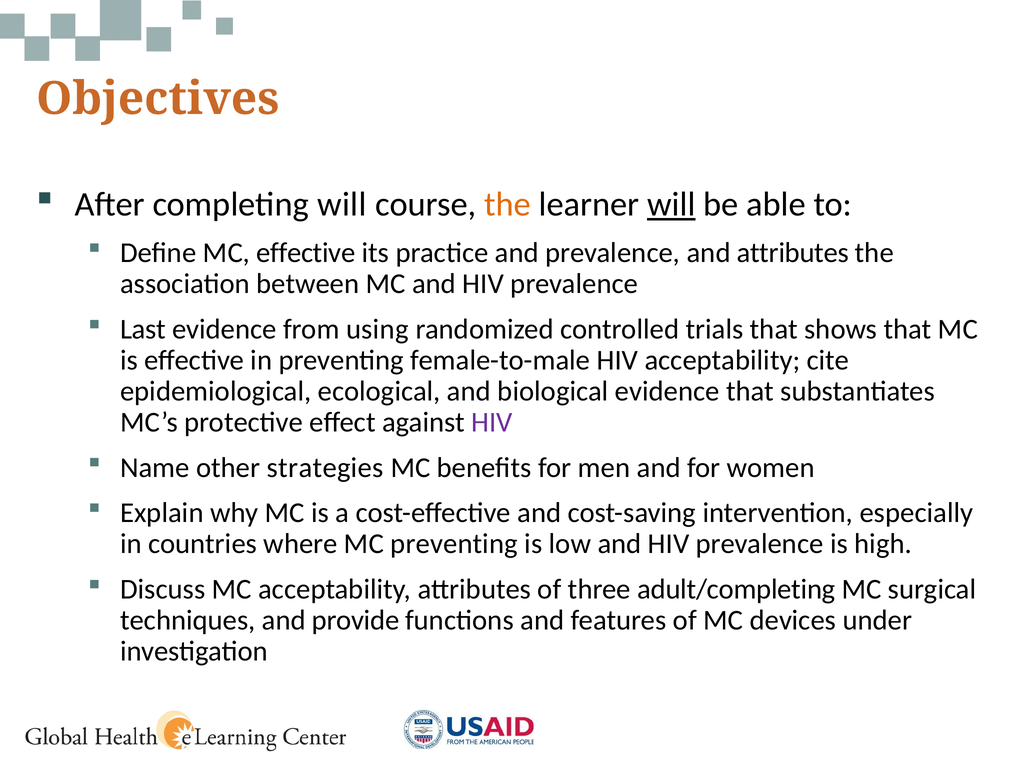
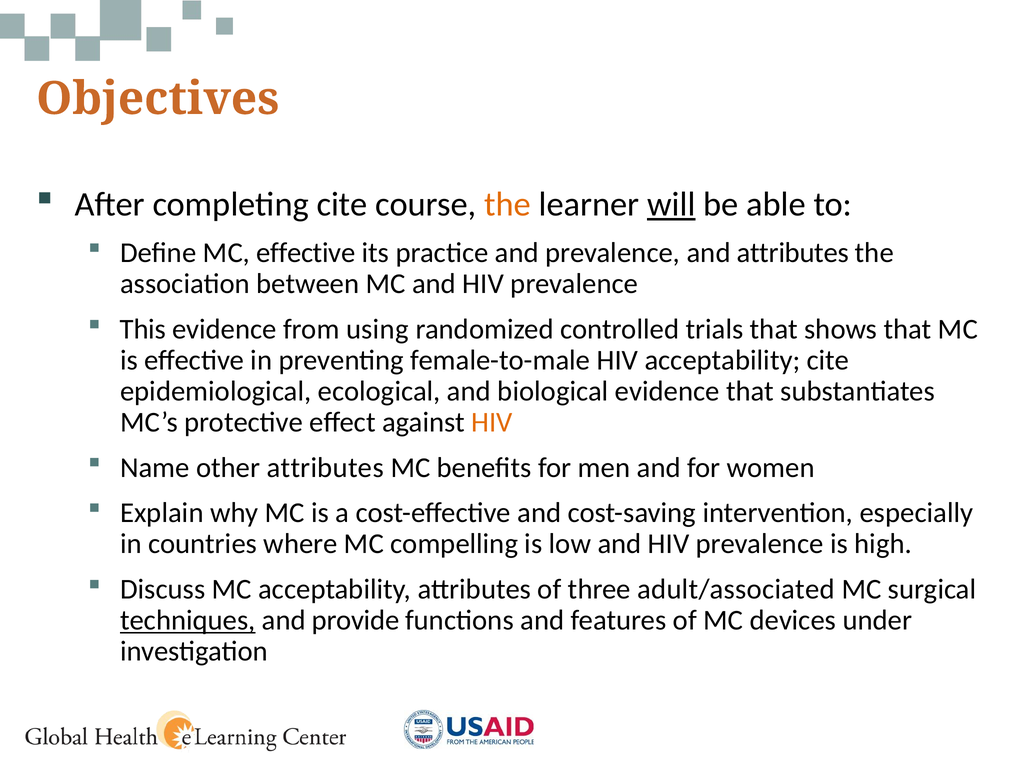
completing will: will -> cite (342, 204)
Last: Last -> This (143, 329)
HIV colour: purple -> orange (492, 422)
other strategies: strategies -> attributes (325, 467)
MC preventing: preventing -> compelling (454, 544)
adult/completing: adult/completing -> adult/associated (736, 589)
techniques underline: none -> present (188, 620)
